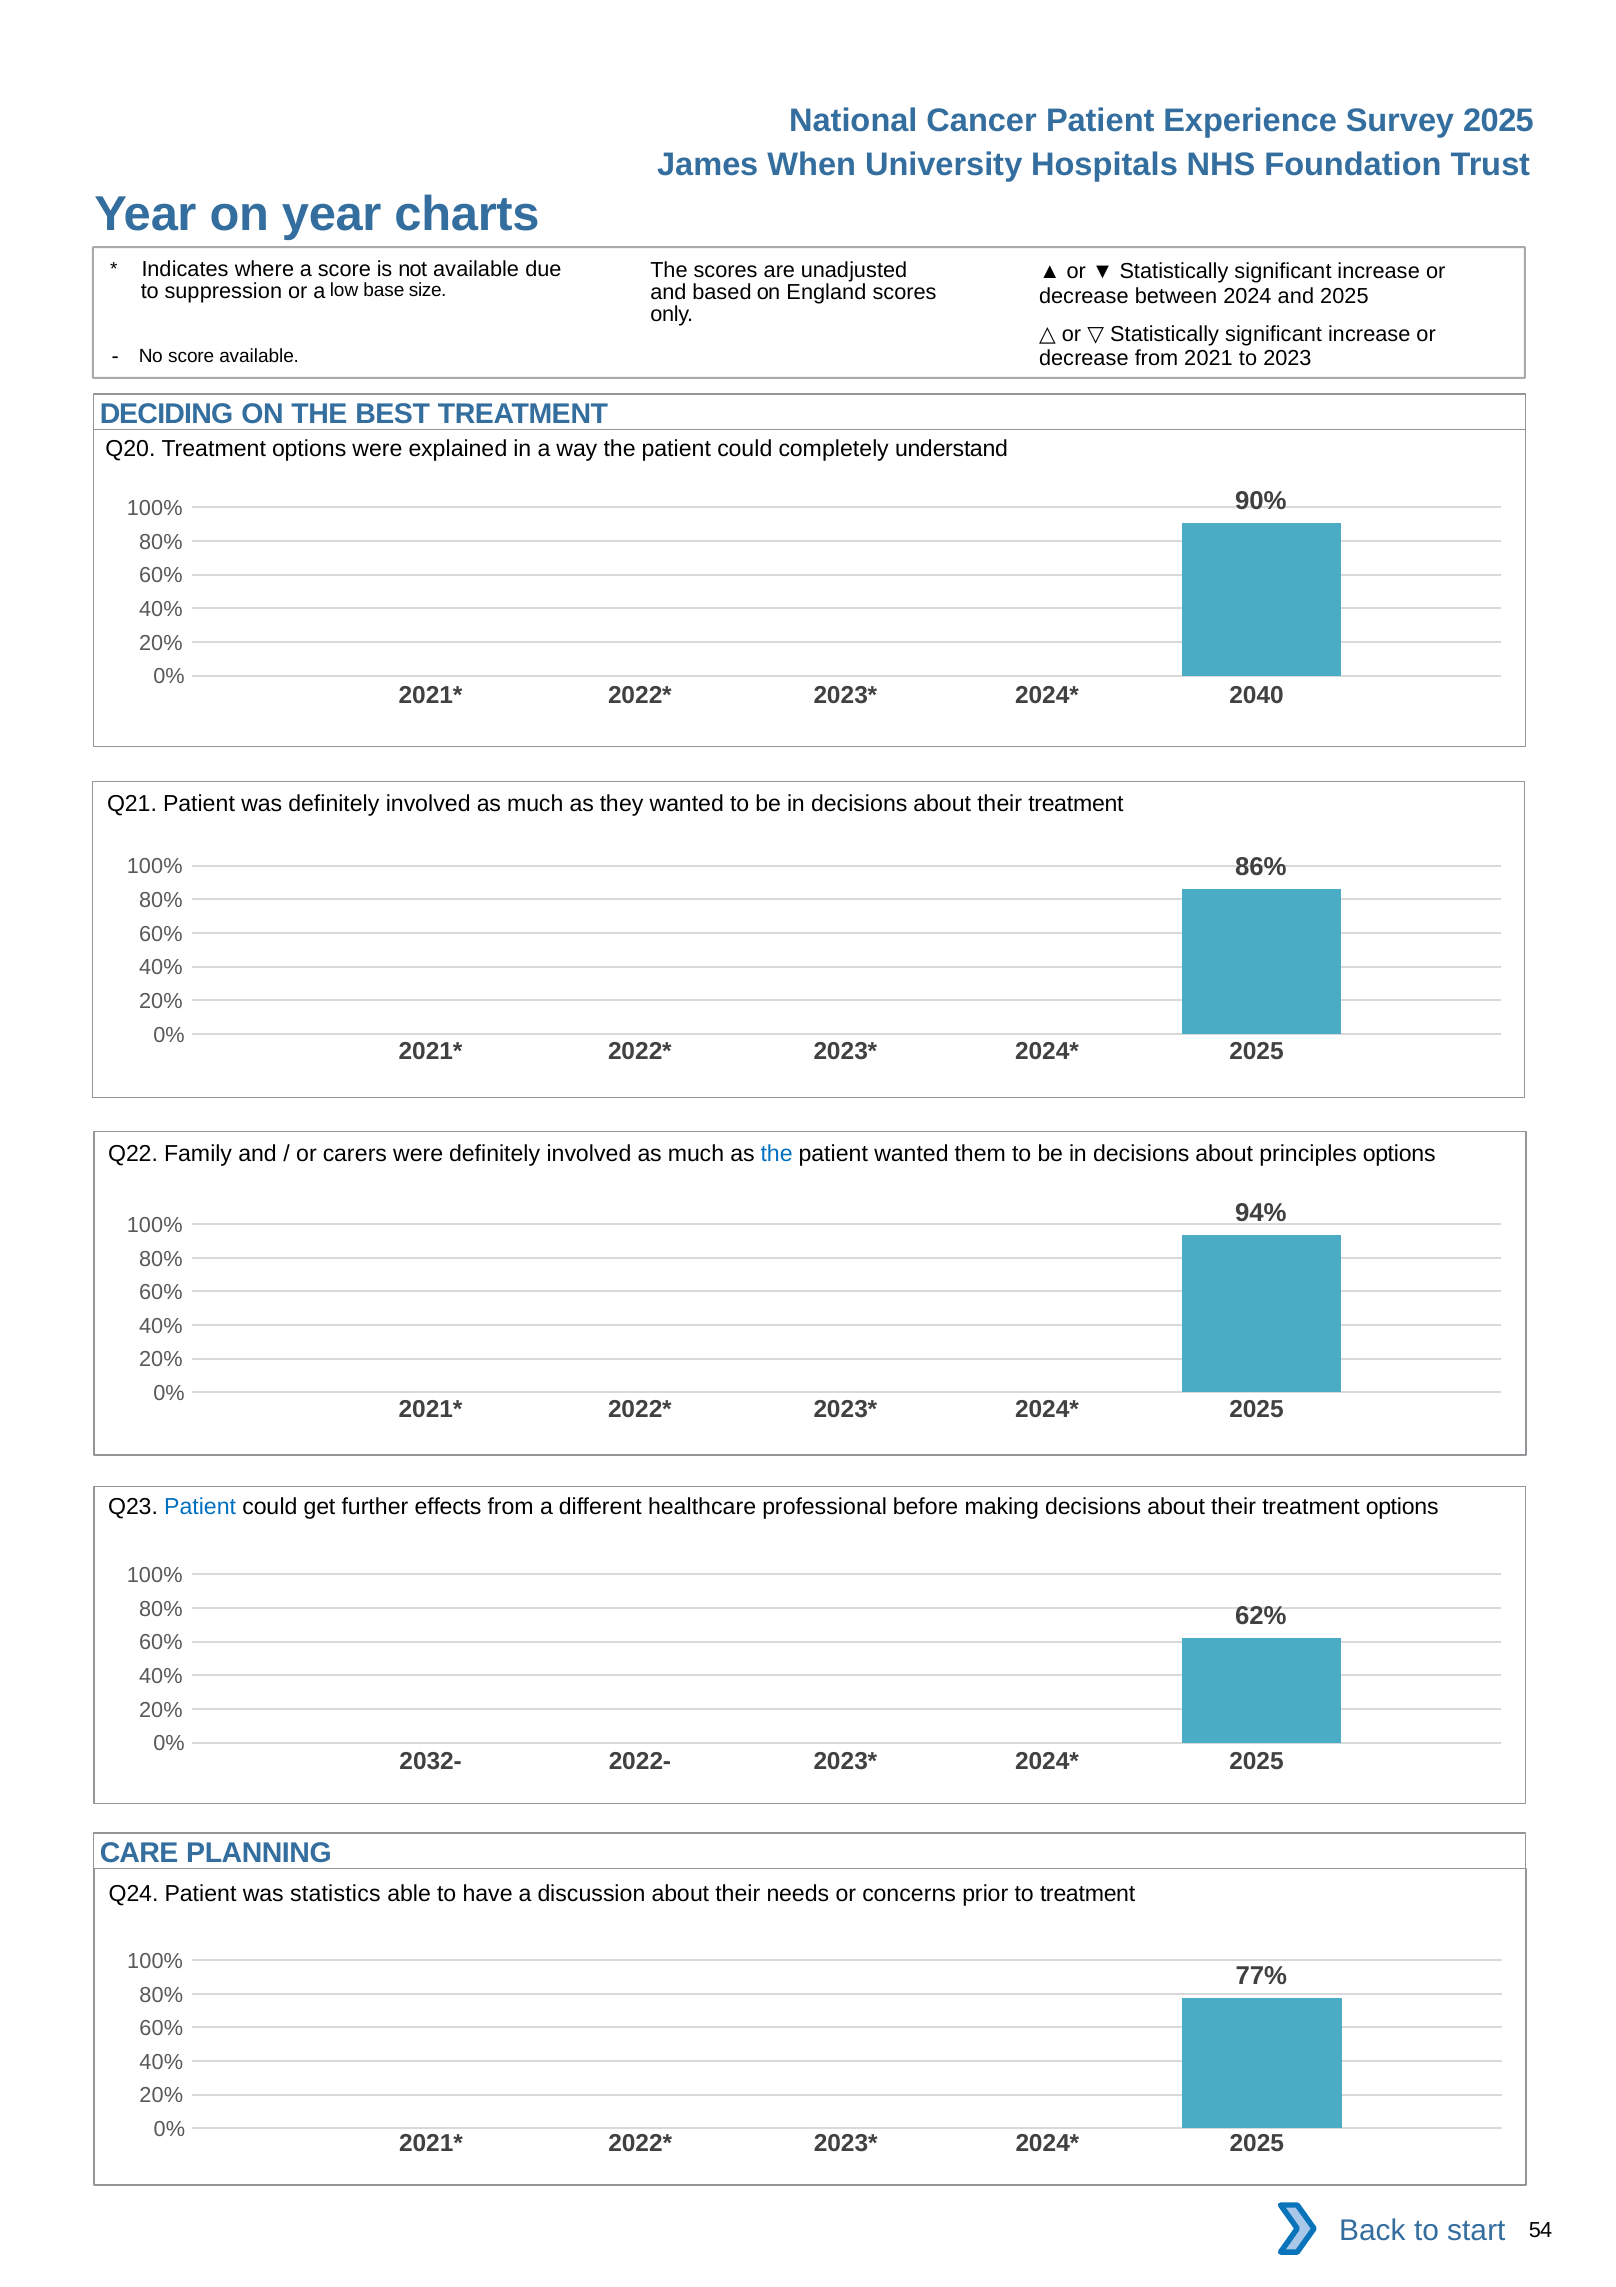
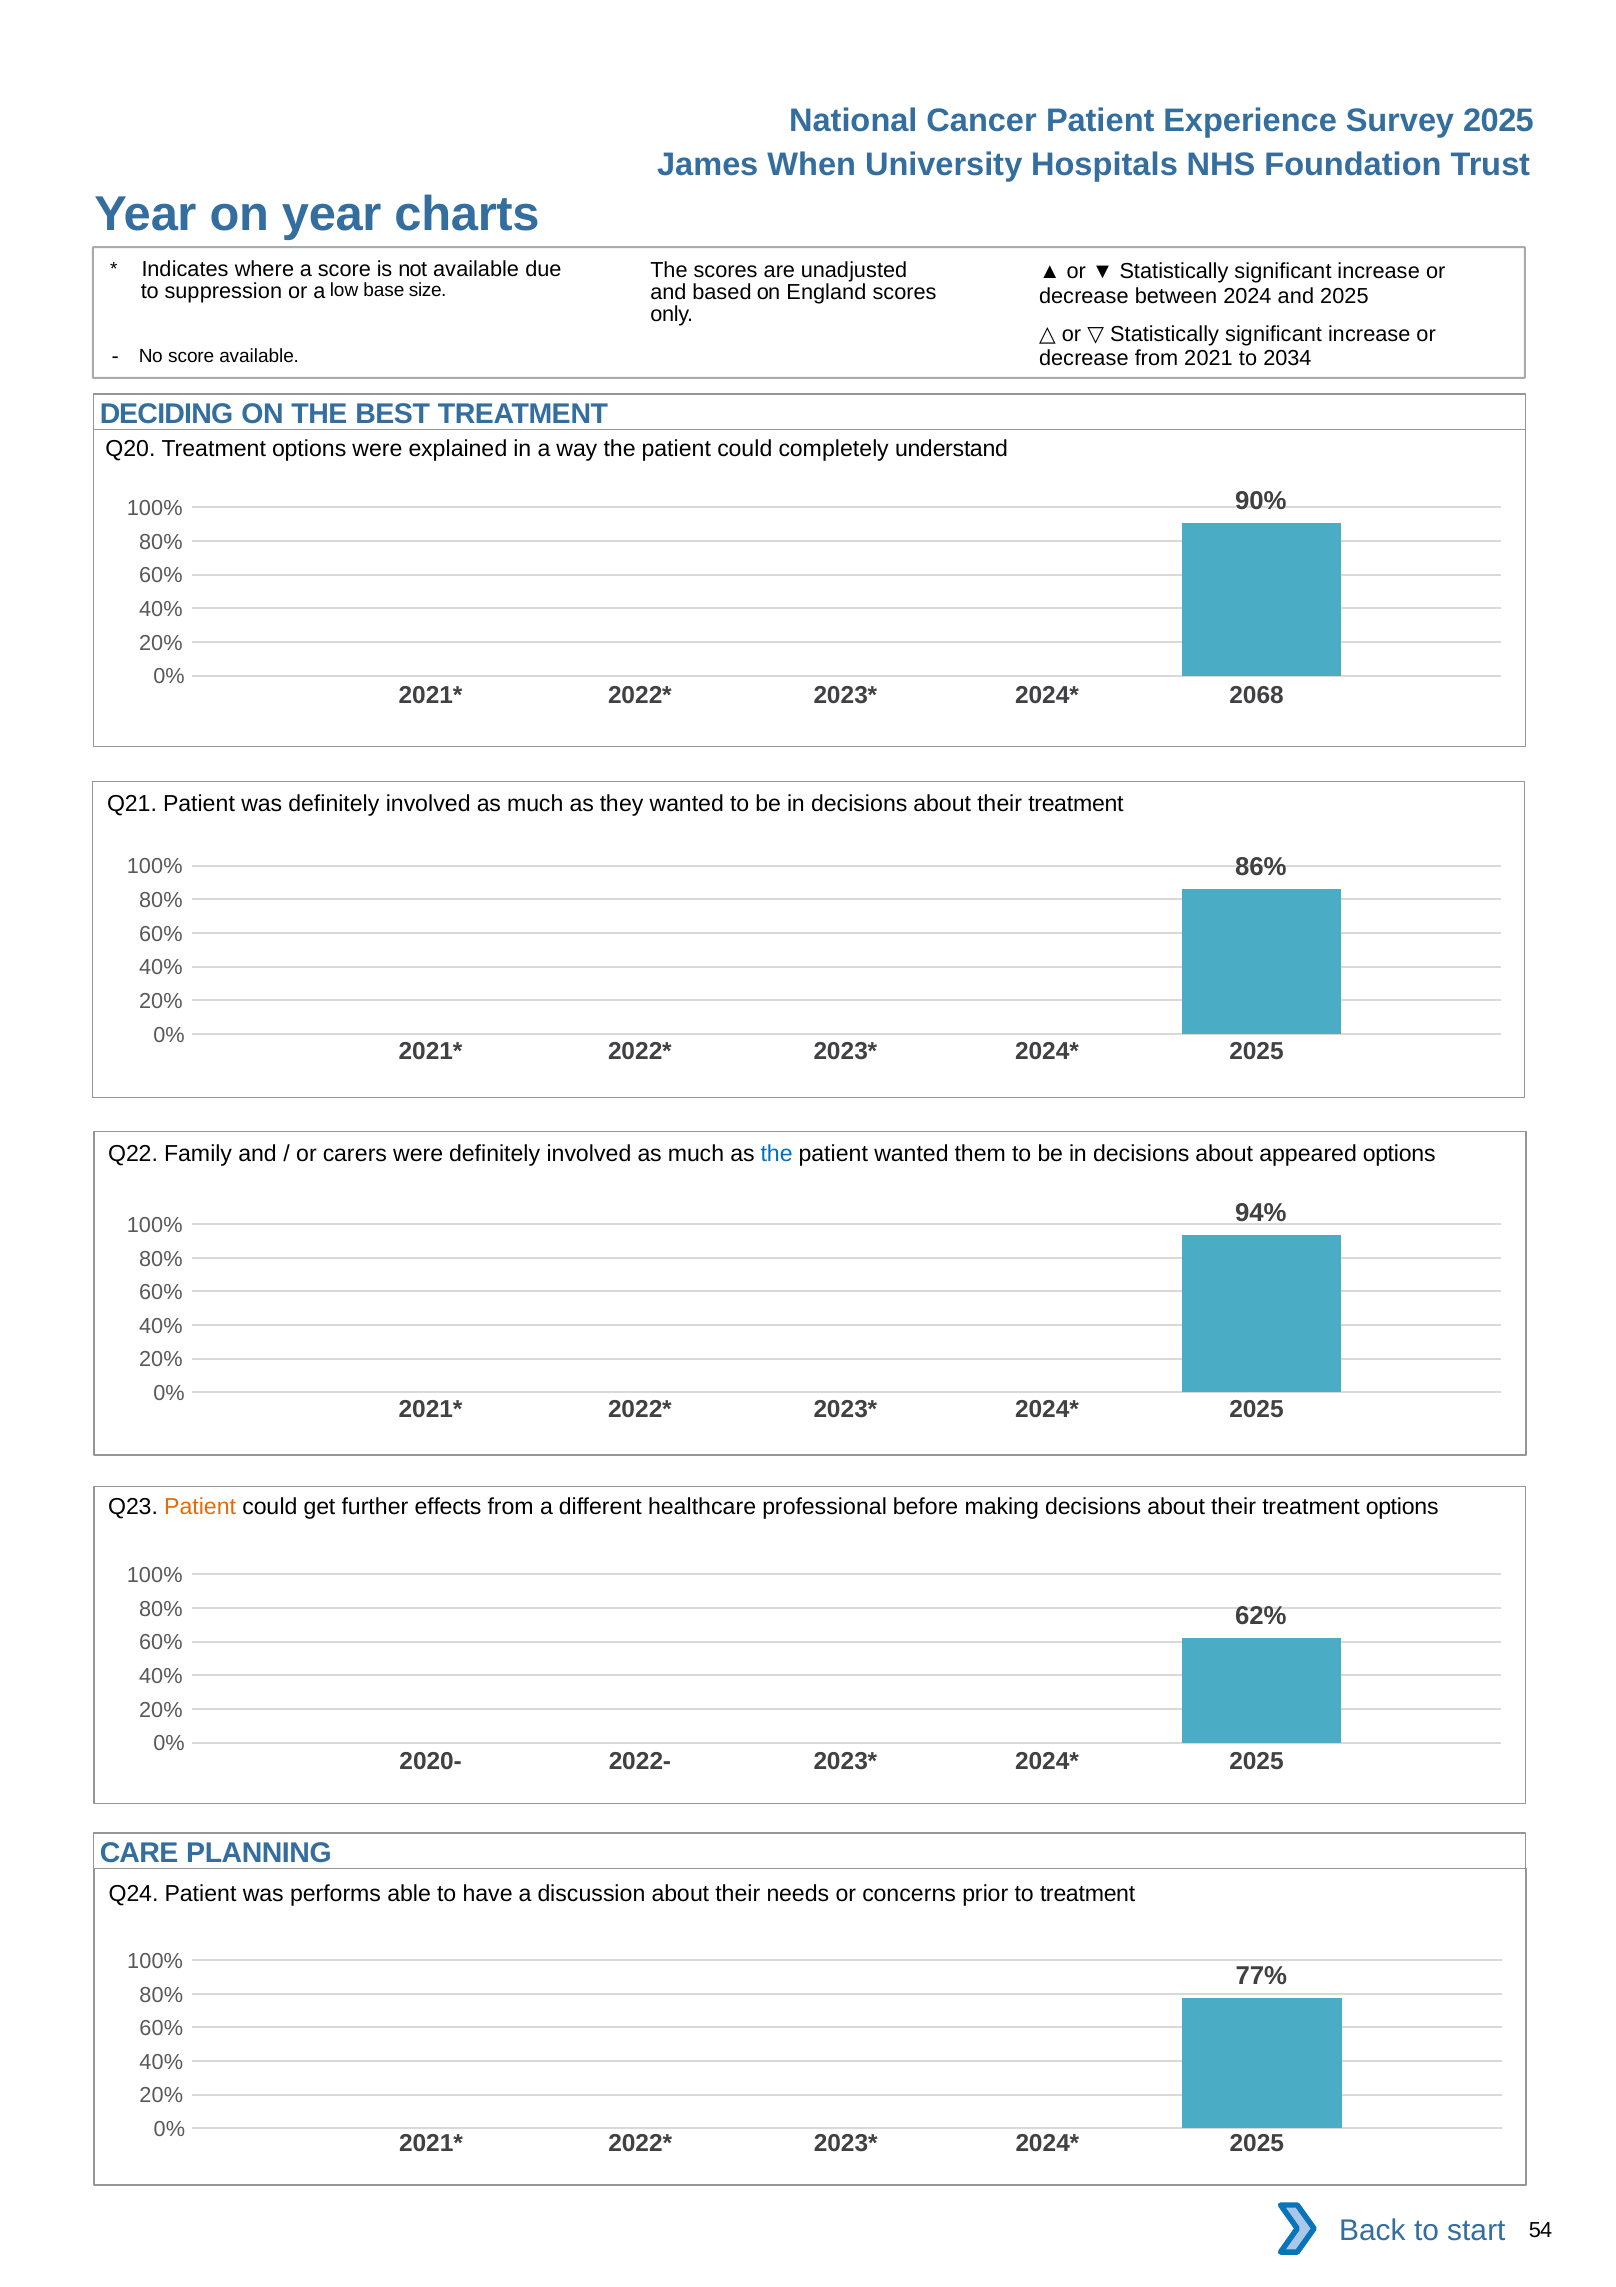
2023: 2023 -> 2034 (1287, 359)
2040: 2040 -> 2068 (1257, 695)
principles: principles -> appeared (1308, 1154)
Patient colour: blue -> orange (200, 1507)
2032-: 2032- -> 2020- (431, 1762)
statistics: statistics -> performs (336, 1893)
